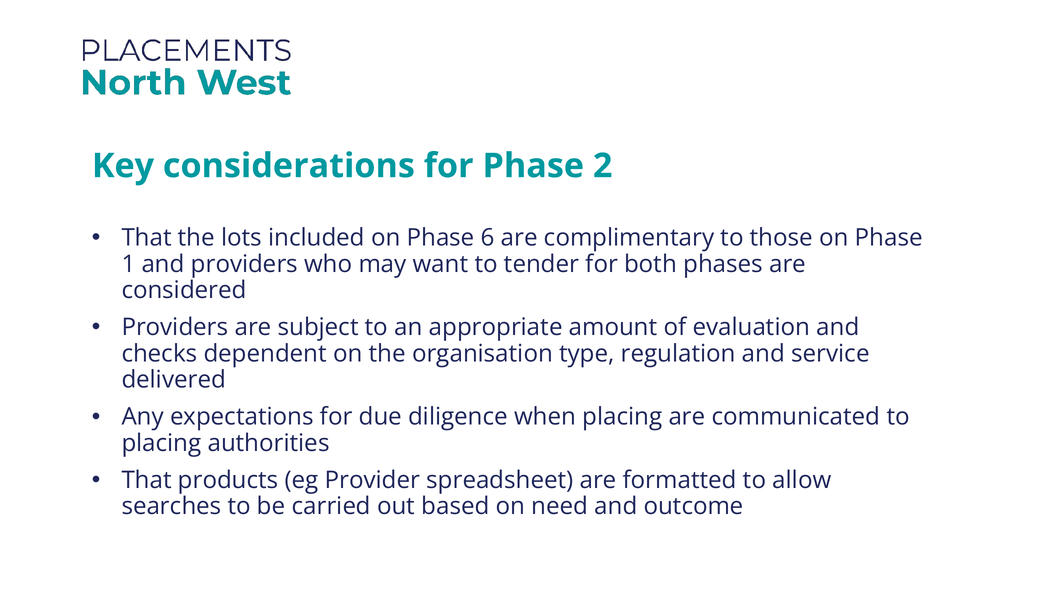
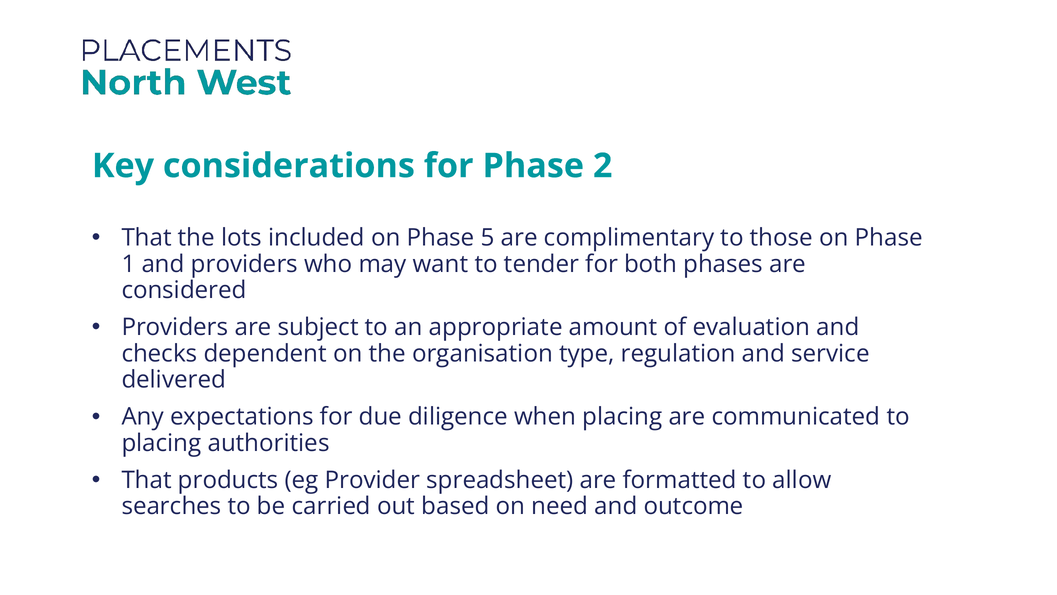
6: 6 -> 5 (488, 238)
